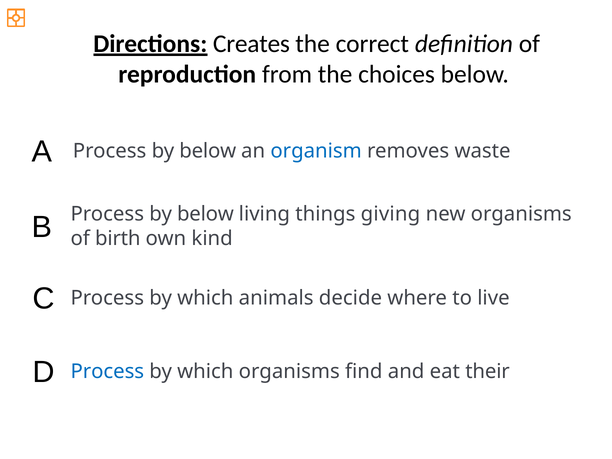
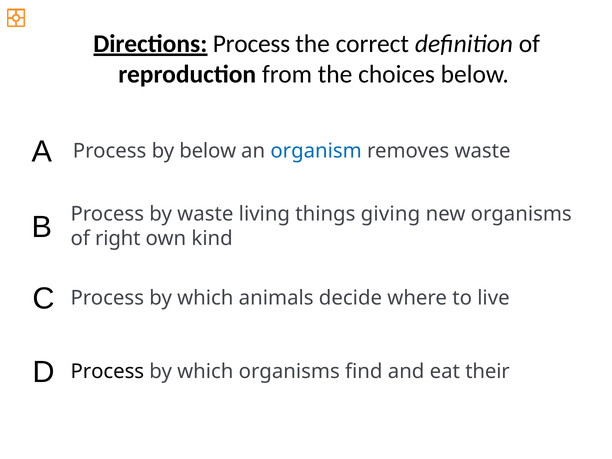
Directions Creates: Creates -> Process (251, 44)
below: below -> waste (205, 214)
birth: birth -> right (118, 238)
Process colour: blue -> black (107, 372)
